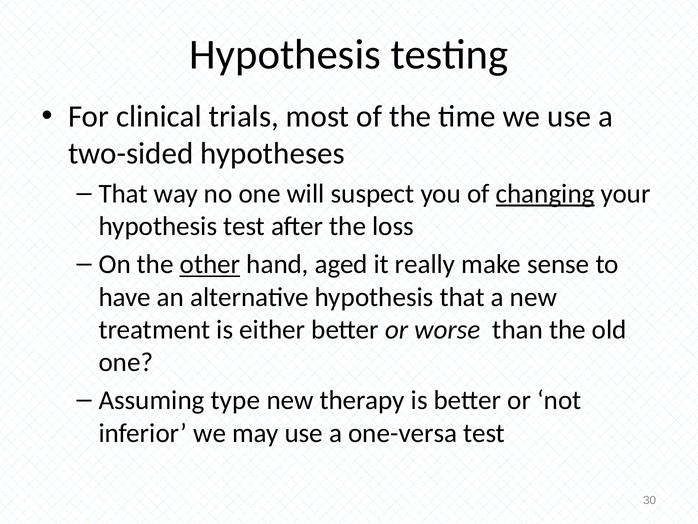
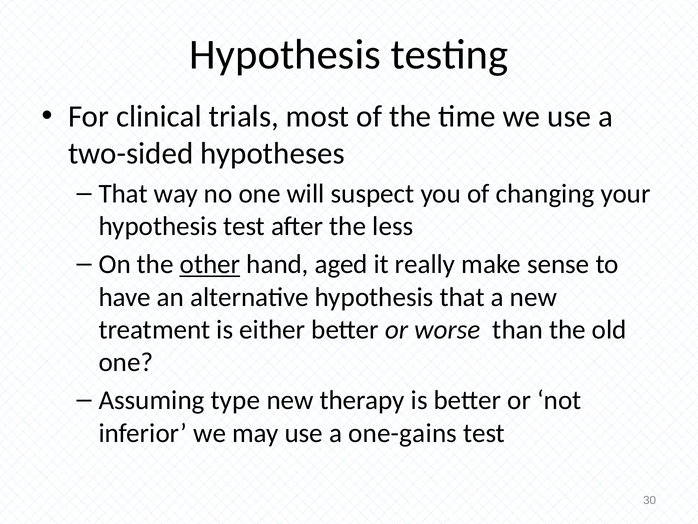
changing underline: present -> none (545, 194)
loss: loss -> less (393, 226)
one-versa: one-versa -> one-gains (403, 433)
